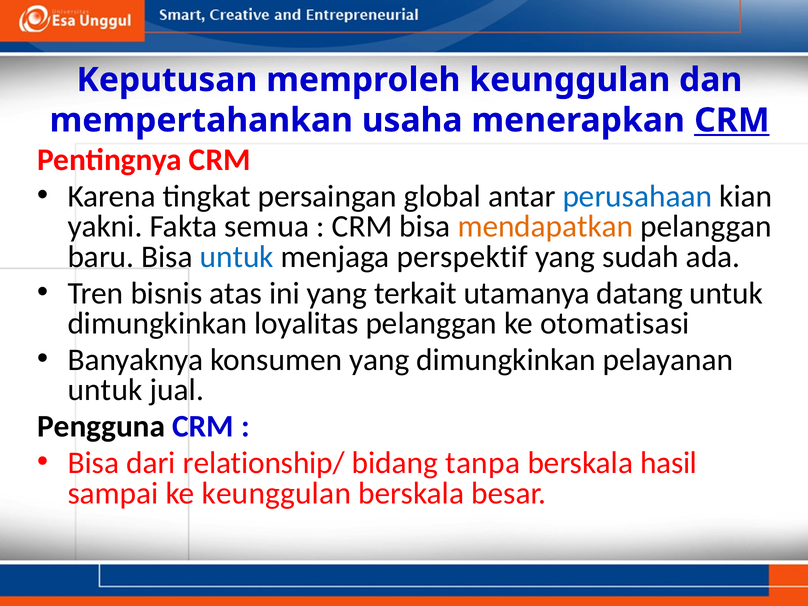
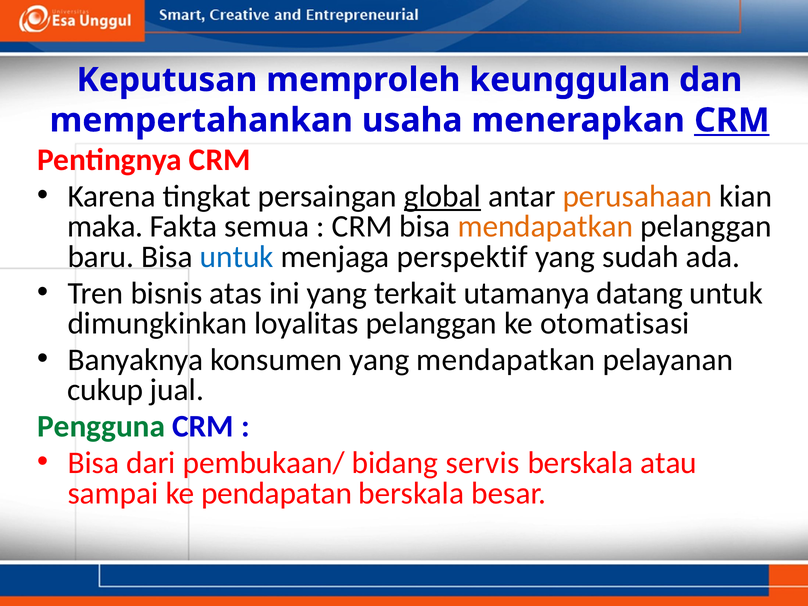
global underline: none -> present (442, 196)
perusahaan colour: blue -> orange (637, 196)
yakni: yakni -> maka (105, 227)
yang dimungkinkan: dimungkinkan -> mendapatkan (506, 360)
untuk: untuk -> cukup (105, 390)
Pengguna colour: black -> green (101, 427)
relationship/: relationship/ -> pembukaan/ (264, 463)
tanpa: tanpa -> servis (483, 463)
hasil: hasil -> atau (669, 463)
ke keunggulan: keunggulan -> pendapatan (277, 493)
